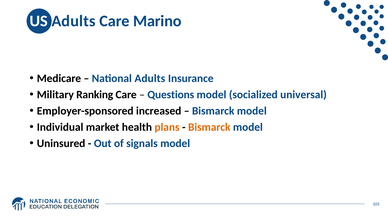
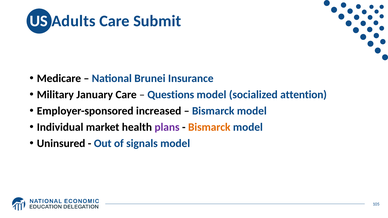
Marino: Marino -> Submit (157, 21)
National Adults: Adults -> Brunei (150, 78)
Ranking: Ranking -> January (95, 95)
universal: universal -> attention (304, 95)
plans colour: orange -> purple (167, 127)
